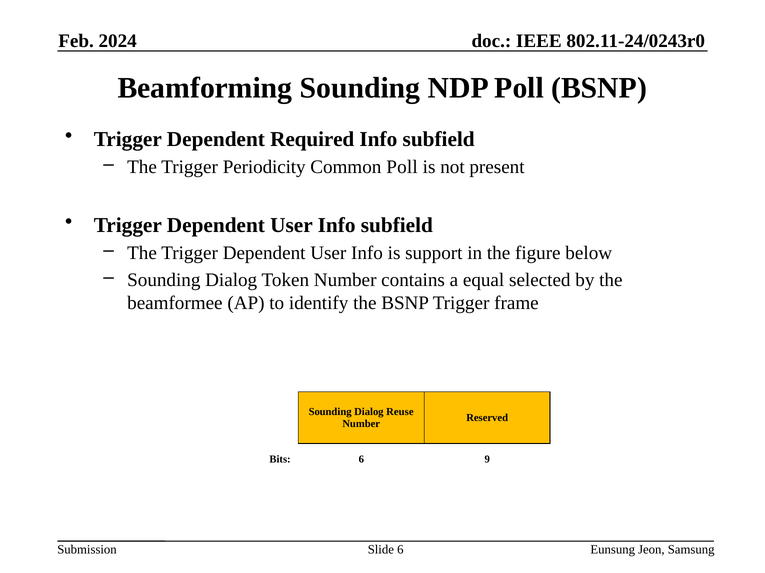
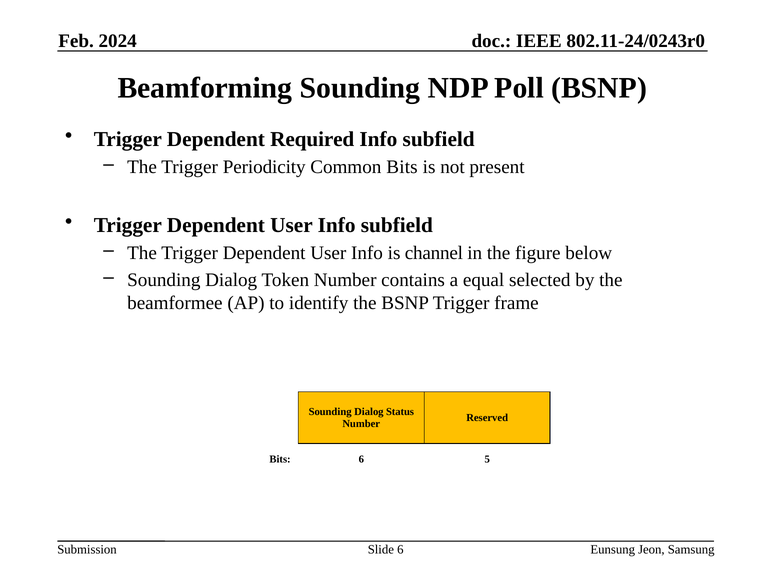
Common Poll: Poll -> Bits (402, 167)
support: support -> channel (434, 253)
Reuse: Reuse -> Status (400, 412)
9: 9 -> 5 (487, 460)
